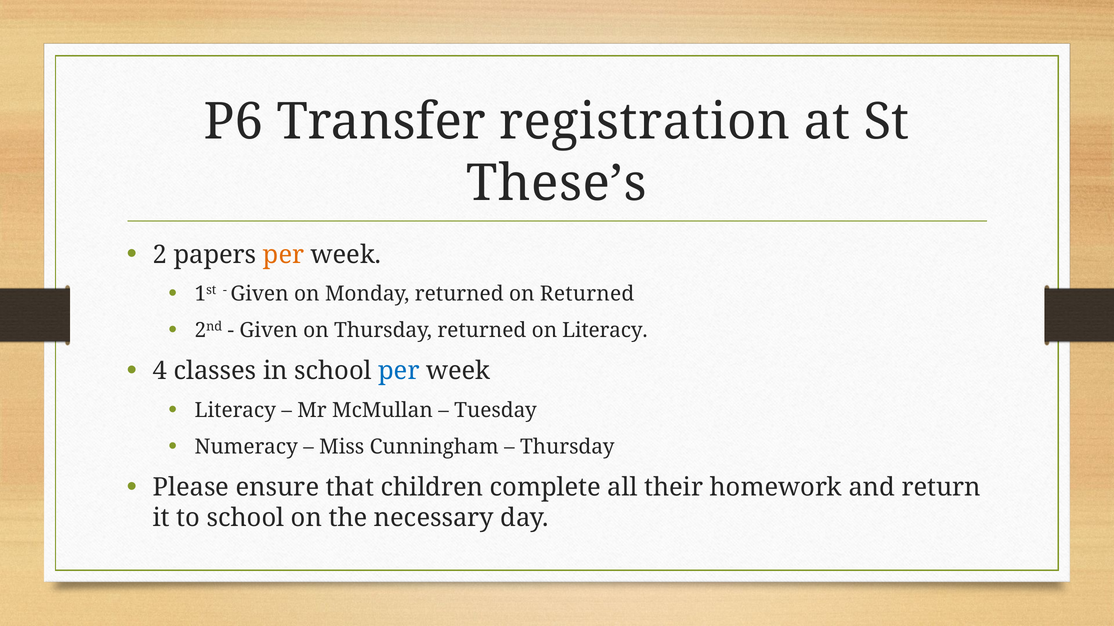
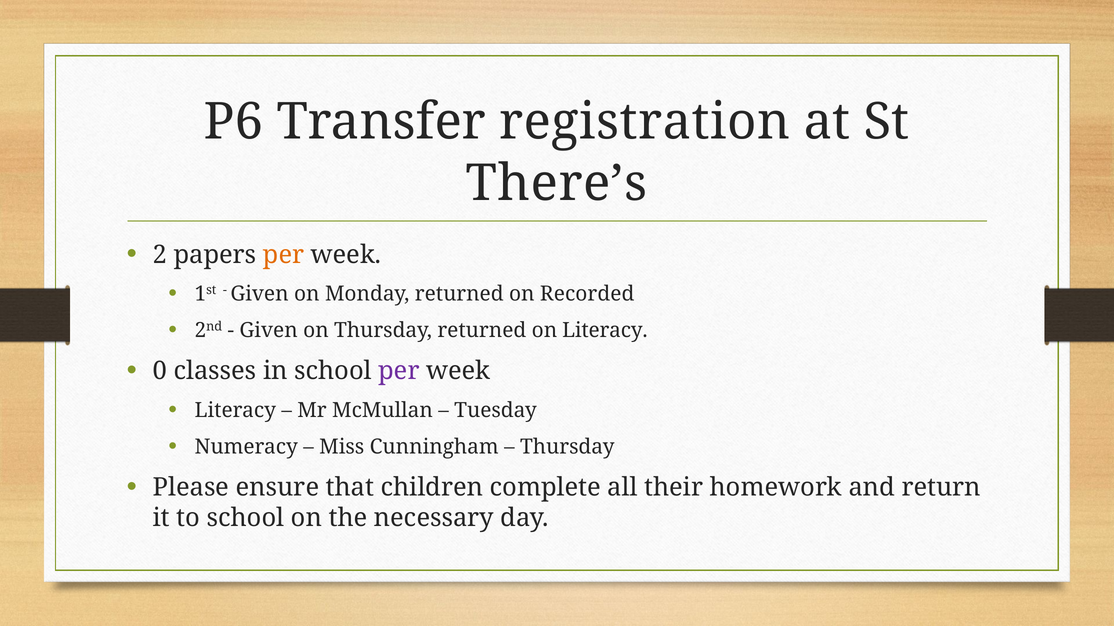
These’s: These’s -> There’s (557, 183)
on Returned: Returned -> Recorded (587, 294)
4: 4 -> 0 (160, 371)
per colour: blue -> purple (399, 371)
